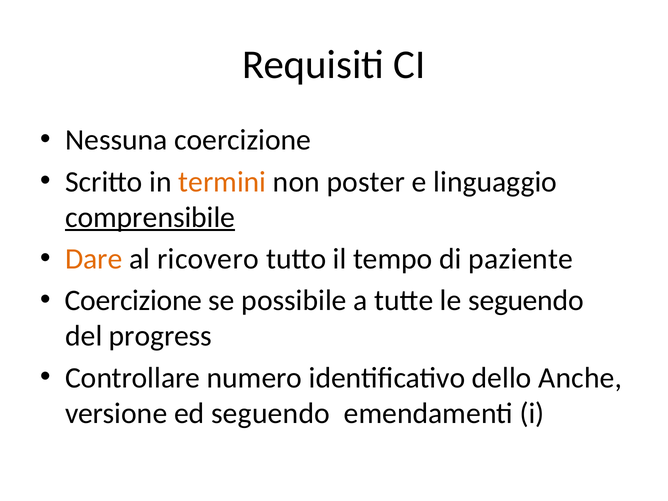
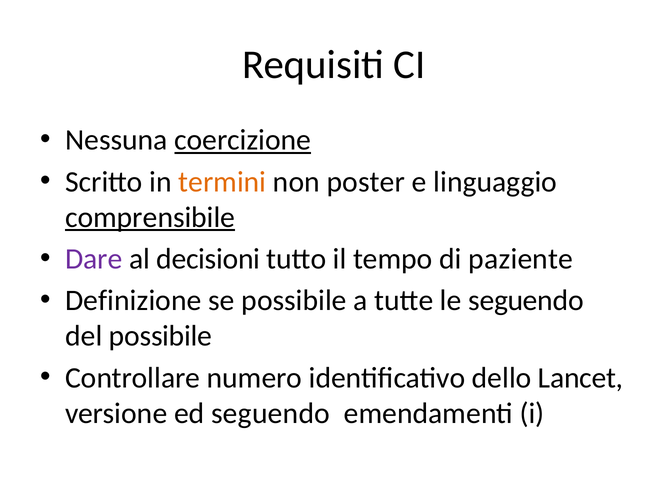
coercizione underline: none -> present (243, 140)
Dare colour: orange -> purple (94, 259)
ricovero: ricovero -> decisioni (208, 259)
Coercizione: Coercizione -> Definizione (133, 301)
del progress: progress -> possibile (161, 336)
Anche: Anche -> Lancet (581, 378)
